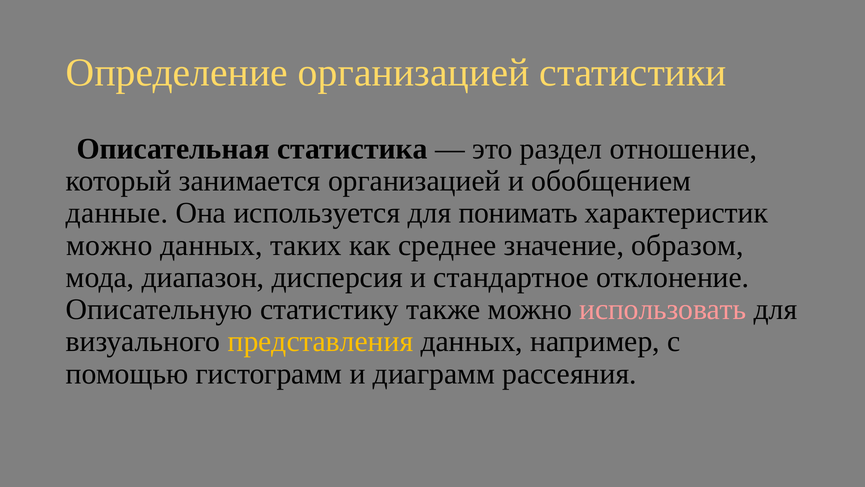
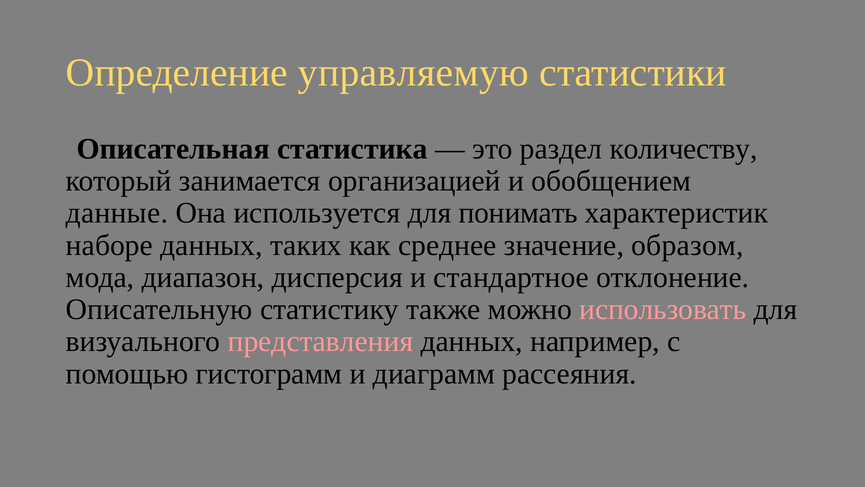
Определение организацией: организацией -> управляемую (413, 73)
отношение: отношение -> количеству (684, 149)
можно: можно -> наборе (109, 245)
представления colour: yellow -> pink (320, 341)
